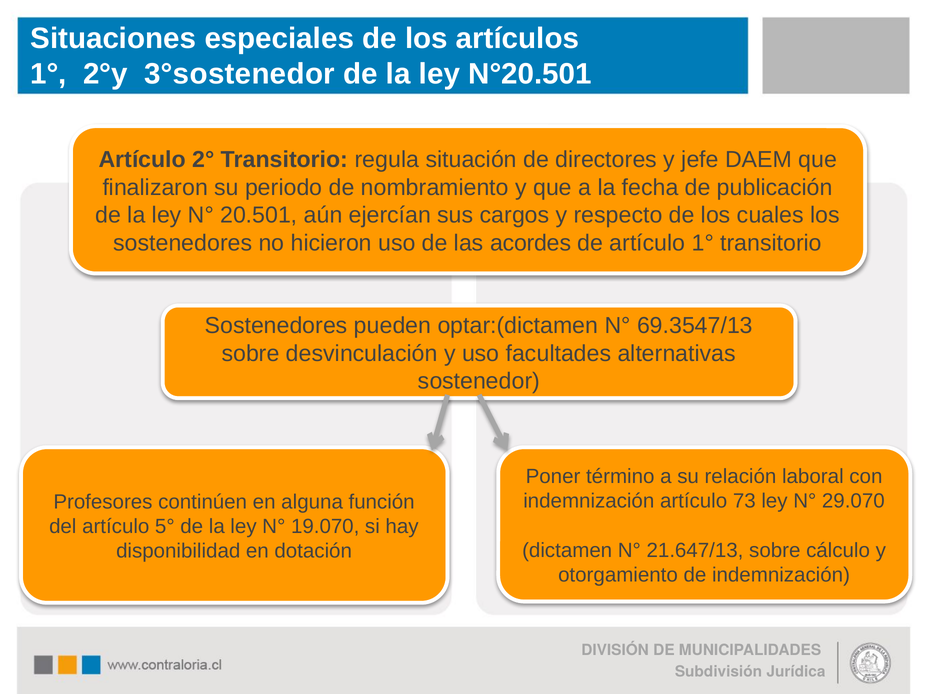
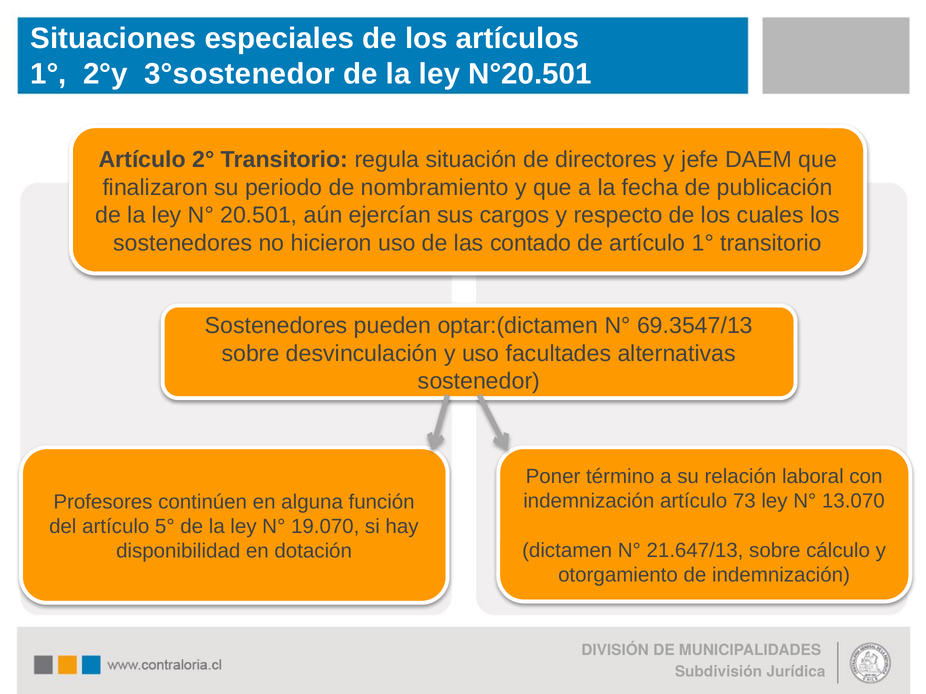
acordes: acordes -> contado (531, 243)
29.070: 29.070 -> 13.070 (853, 501)
